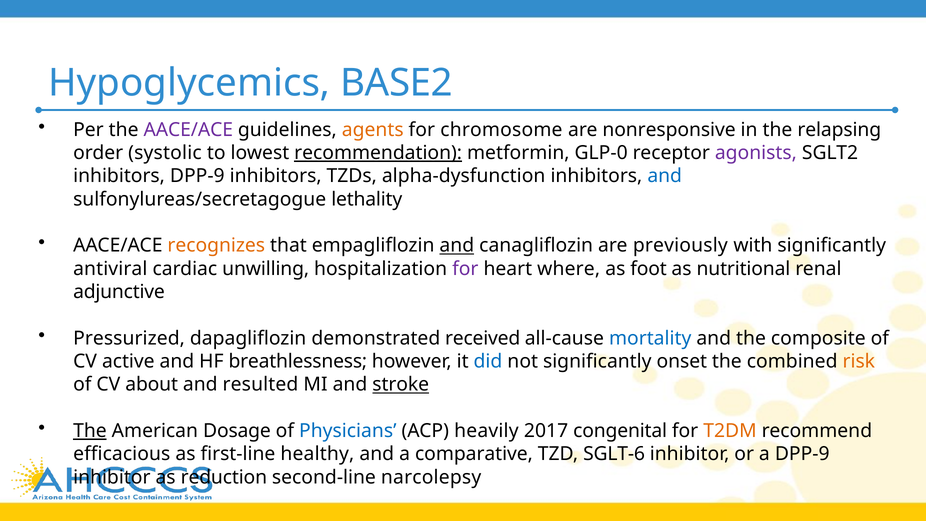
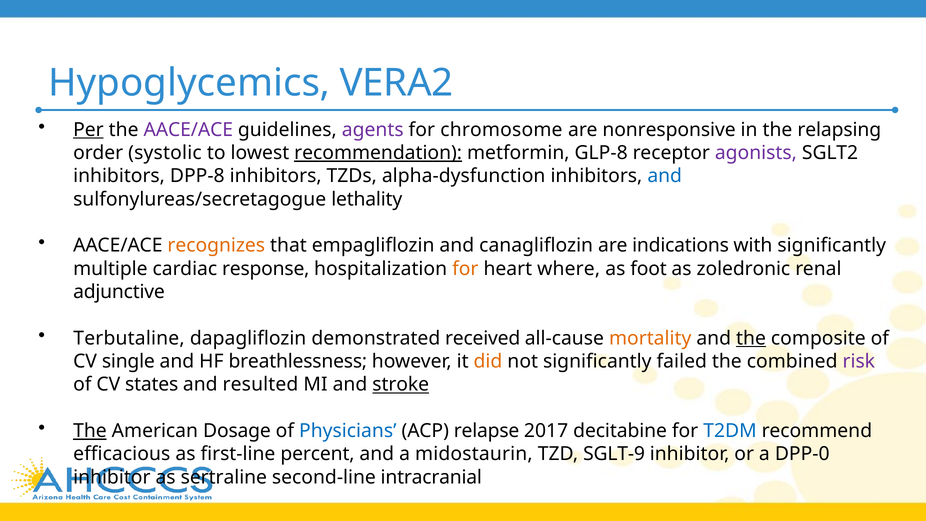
BASE2: BASE2 -> VERA2 (396, 83)
Per underline: none -> present (88, 130)
agents colour: orange -> purple (373, 130)
GLP-0: GLP-0 -> GLP-8 (601, 153)
inhibitors DPP-9: DPP-9 -> DPP-8 (197, 176)
and underline: present -> none (457, 246)
previously: previously -> indications (681, 246)
antiviral: antiviral -> multiple (110, 269)
unwilling: unwilling -> response (266, 269)
for colour: purple -> orange (465, 269)
nutritional: nutritional -> zoledronic (743, 269)
Pressurized: Pressurized -> Terbutaline (129, 338)
mortality colour: blue -> orange (650, 338)
the underline: none -> present (751, 338)
active: active -> single (128, 361)
did colour: blue -> orange (488, 361)
onset: onset -> failed (682, 361)
risk colour: orange -> purple (859, 361)
about: about -> states (152, 384)
heavily: heavily -> relapse (487, 431)
congenital: congenital -> decitabine (620, 431)
T2DM colour: orange -> blue (730, 431)
healthy: healthy -> percent (317, 454)
comparative: comparative -> midostaurin (474, 454)
SGLT-6: SGLT-6 -> SGLT-9 (614, 454)
a DPP-9: DPP-9 -> DPP-0 (802, 454)
reduction: reduction -> sertraline (224, 477)
narcolepsy: narcolepsy -> intracranial (431, 477)
